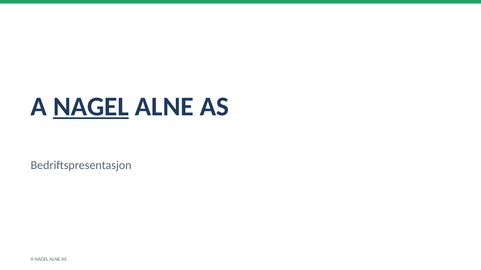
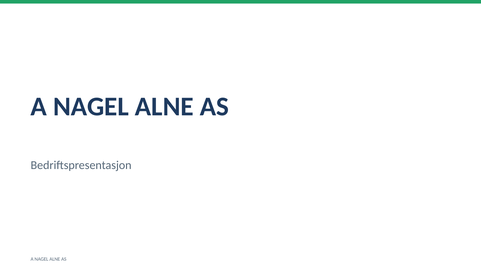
NAGEL underline: present -> none (91, 107)
